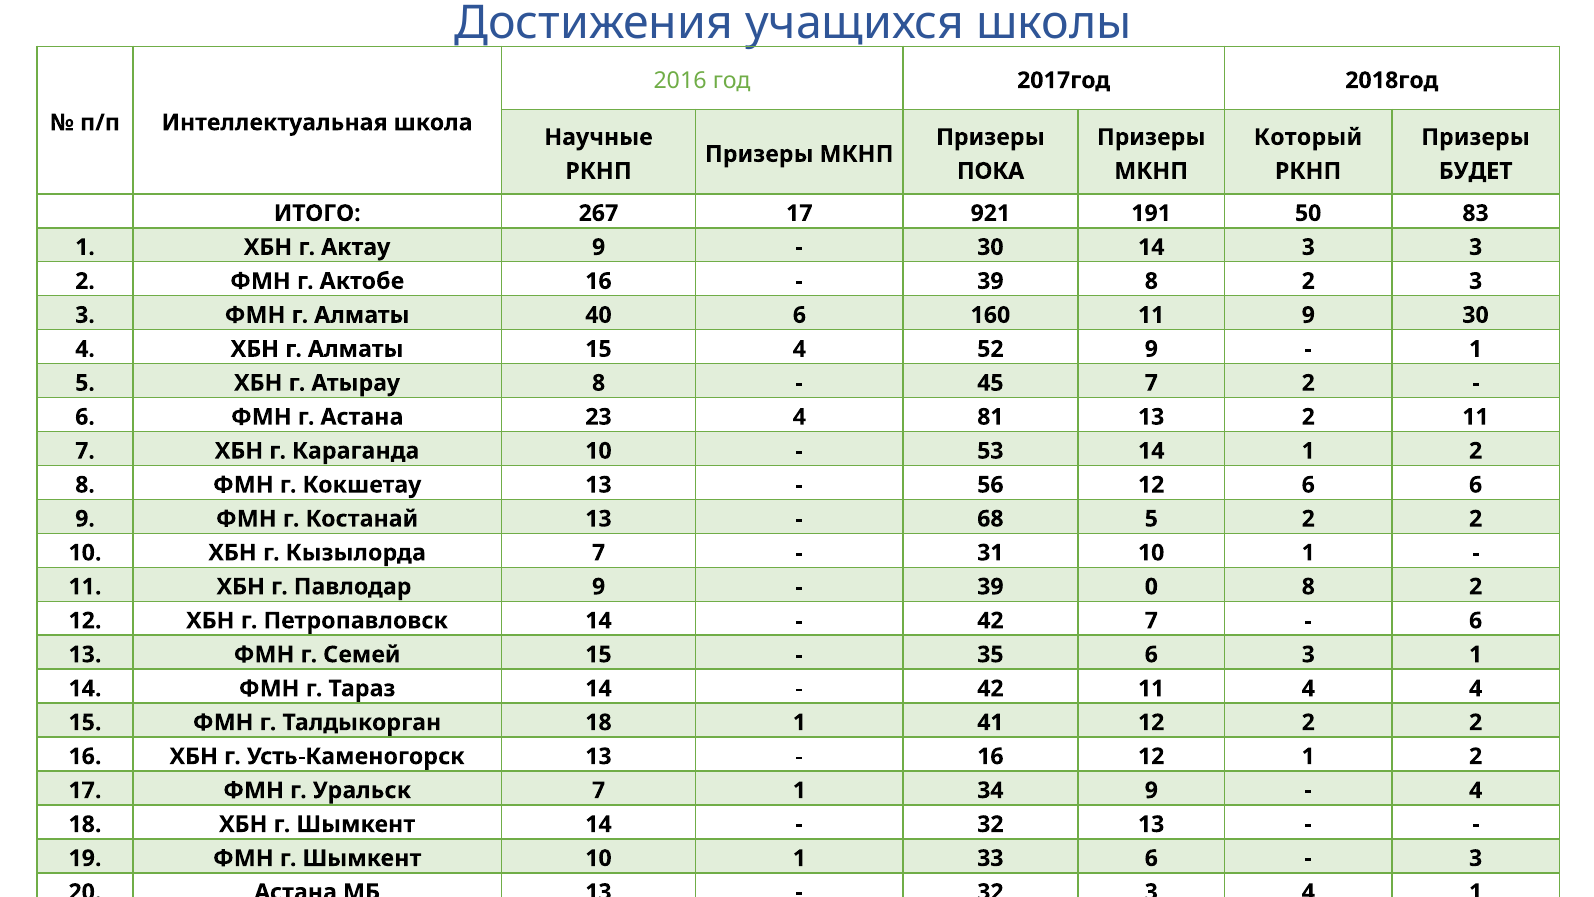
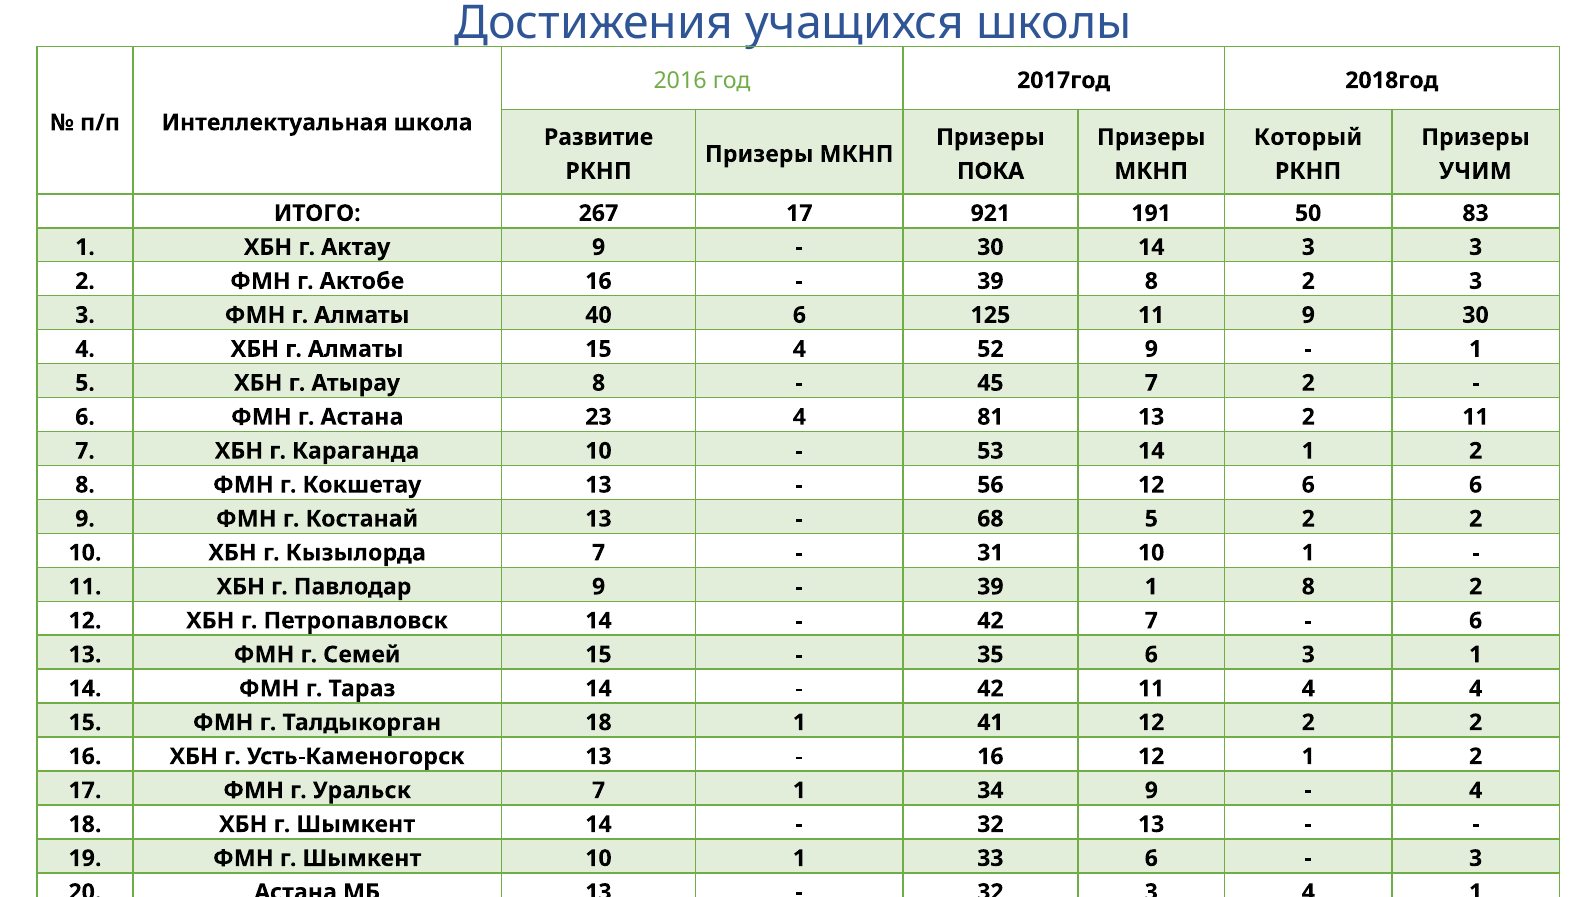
Научные: Научные -> Развитие (599, 137)
БУДЕТ: БУДЕТ -> УЧИМ (1475, 171)
160: 160 -> 125 (990, 315)
39 0: 0 -> 1 (1151, 586)
